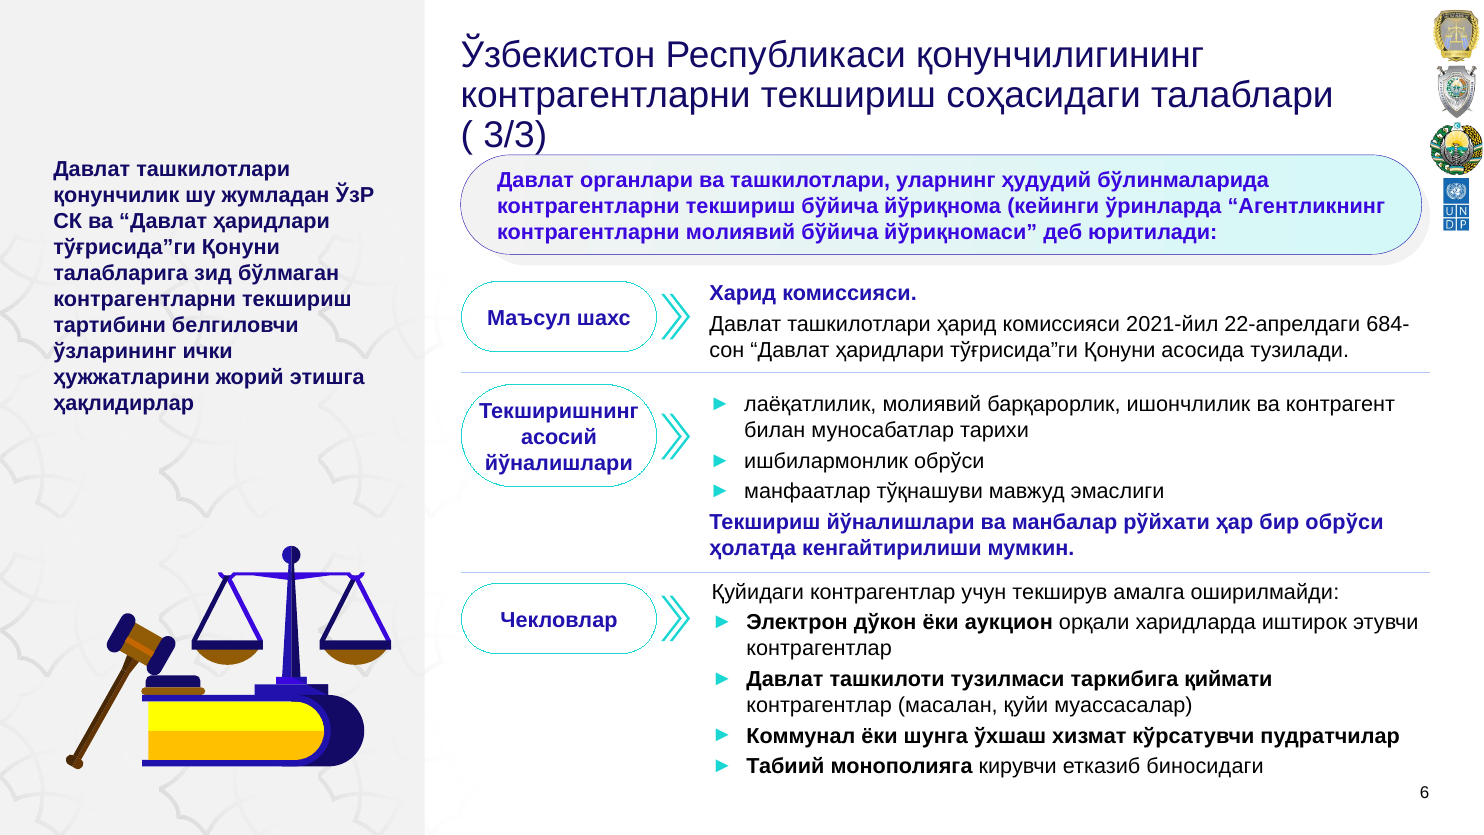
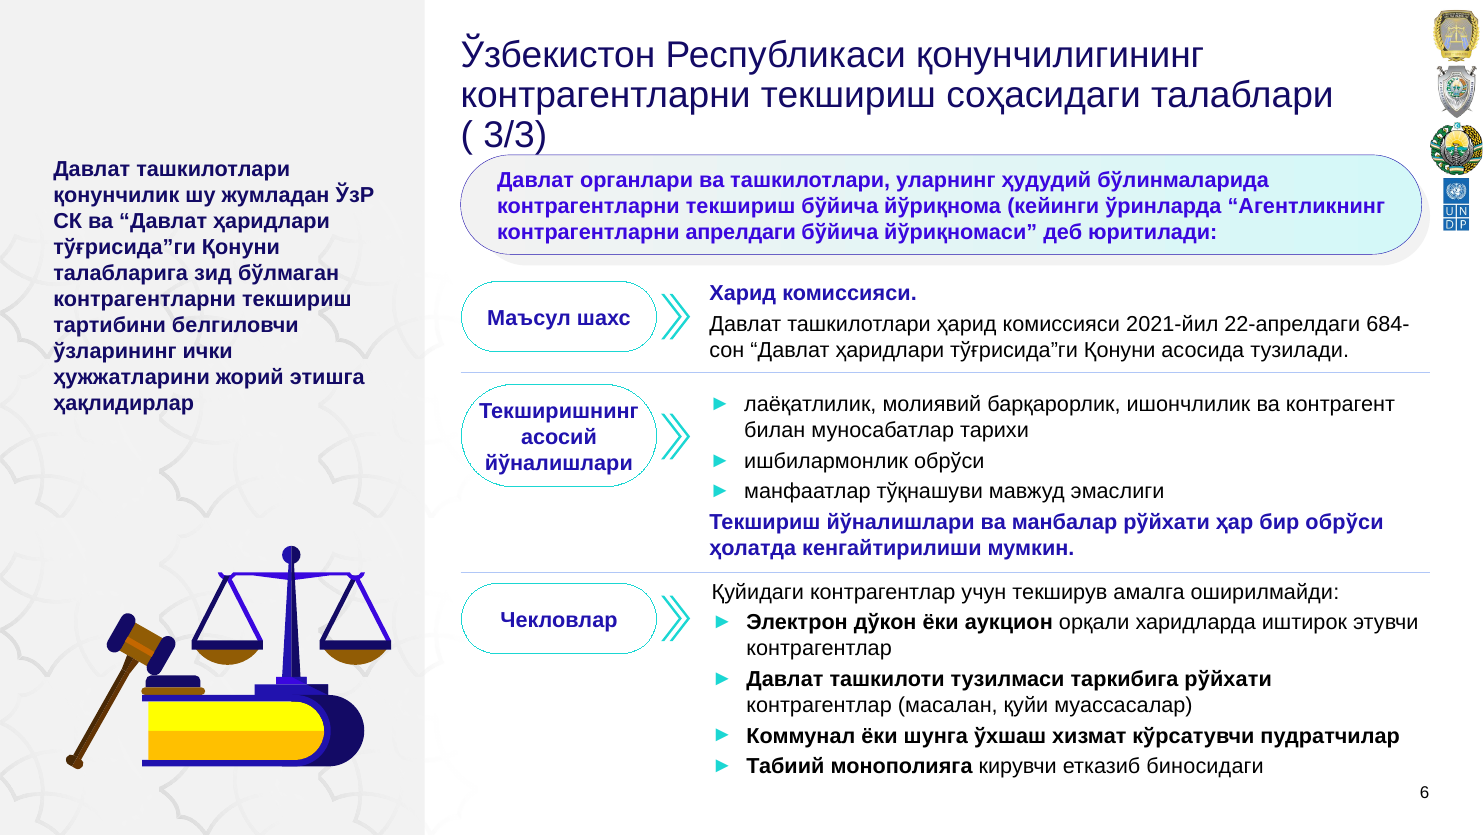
контрагентларни молиявий: молиявий -> апрелдаги (741, 232)
таркибига қиймати: қиймати -> рўйхати (1228, 679)
